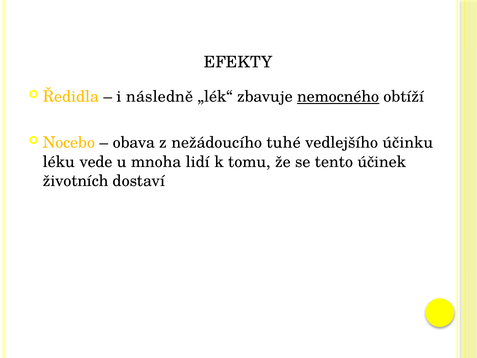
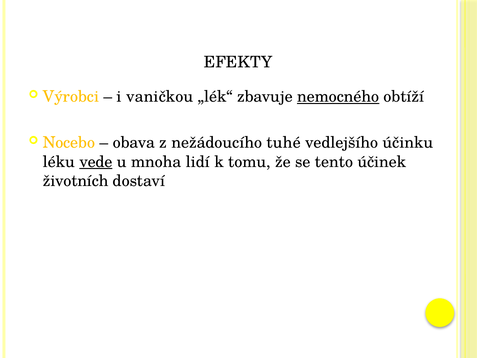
Ředidla: Ředidla -> Výrobci (71, 96)
následně: následně -> vaničkou (160, 96)
vede underline: none -> present (96, 162)
